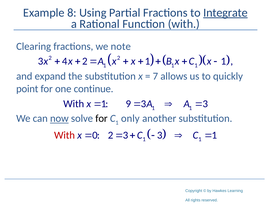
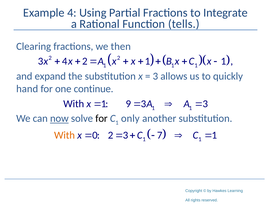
Example 8: 8 -> 4 (72, 13)
Integrate underline: present -> none (225, 13)
Function with: with -> tells (184, 24)
note: note -> then (121, 46)
7: 7 -> 3 (155, 76)
point: point -> hand (27, 89)
With colour: red -> orange (64, 135)
3: 3 -> 7 (160, 135)
